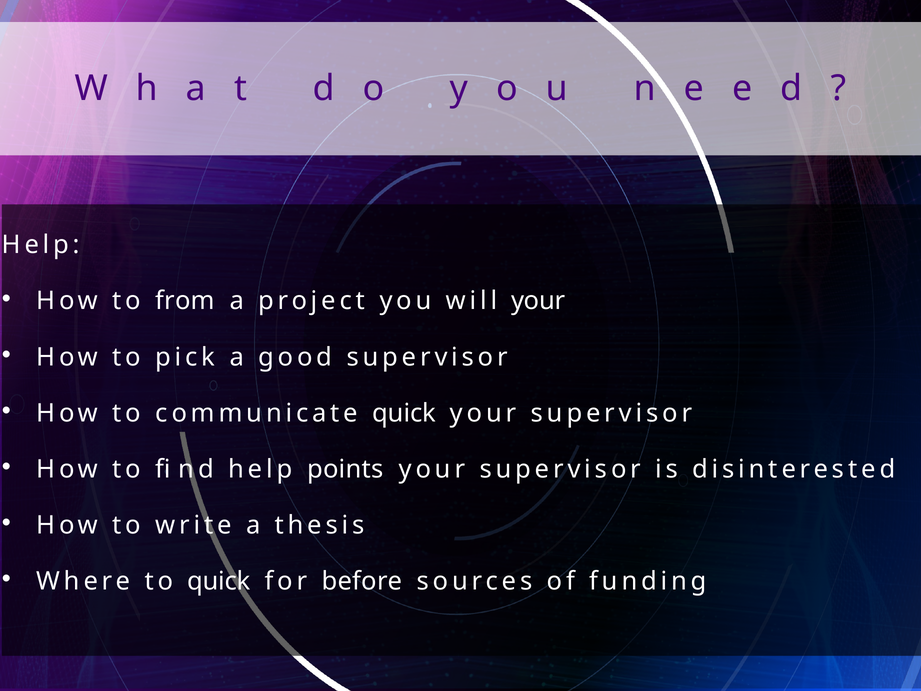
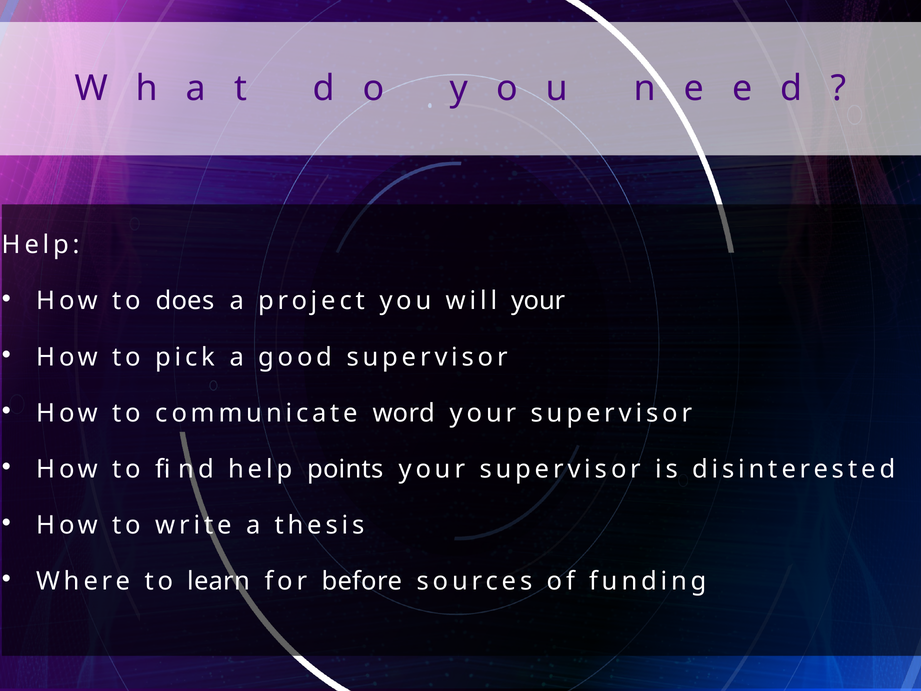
from: from -> does (185, 301)
communicate quick: quick -> word (404, 413)
to quick: quick -> learn (219, 581)
